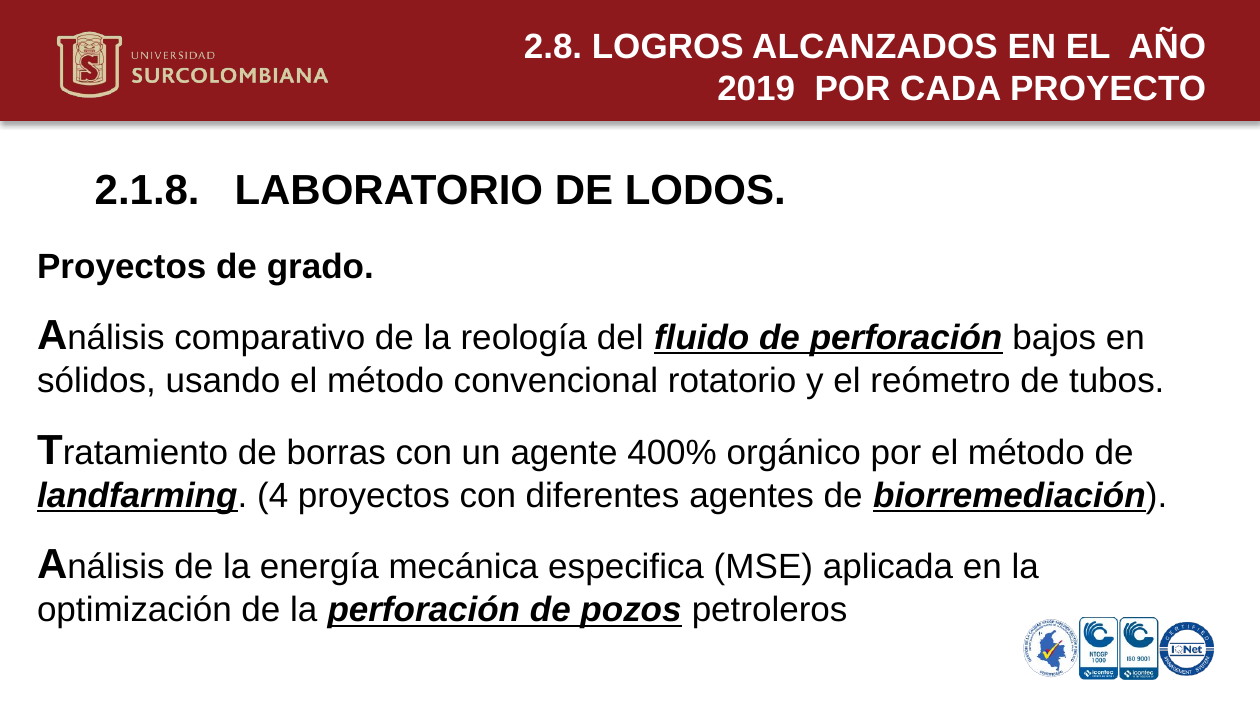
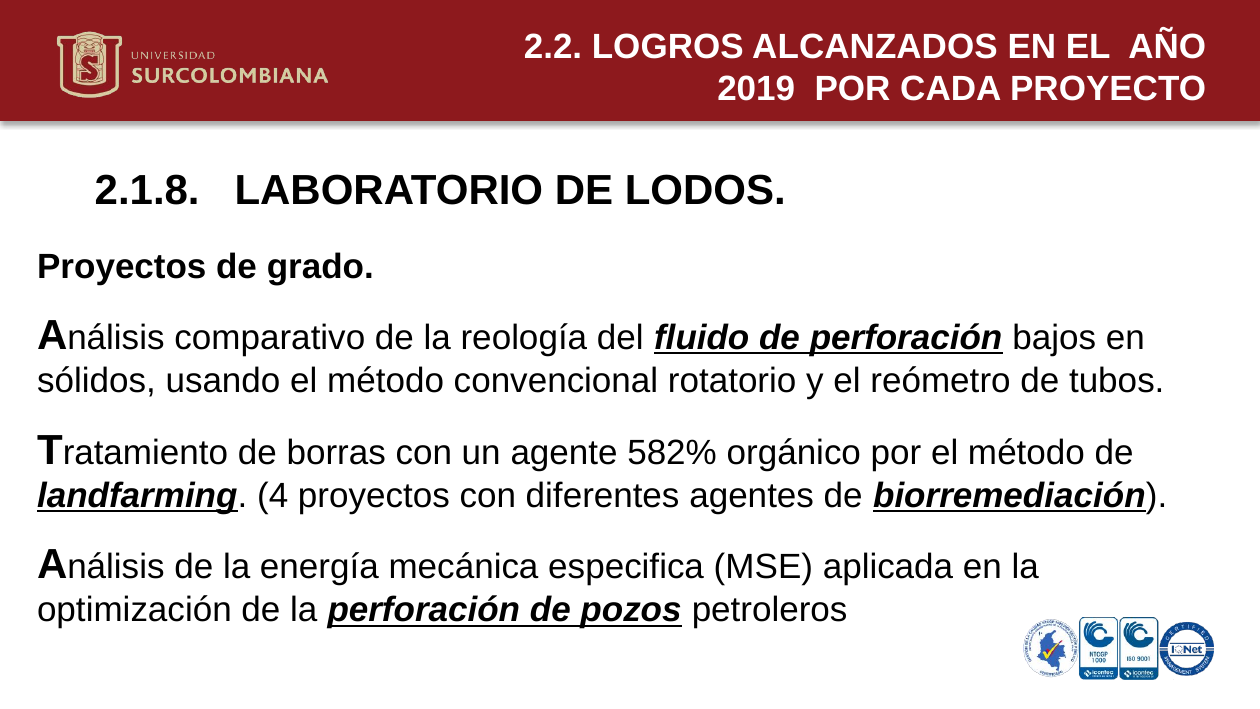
2.8: 2.8 -> 2.2 (553, 47)
400%: 400% -> 582% (672, 452)
